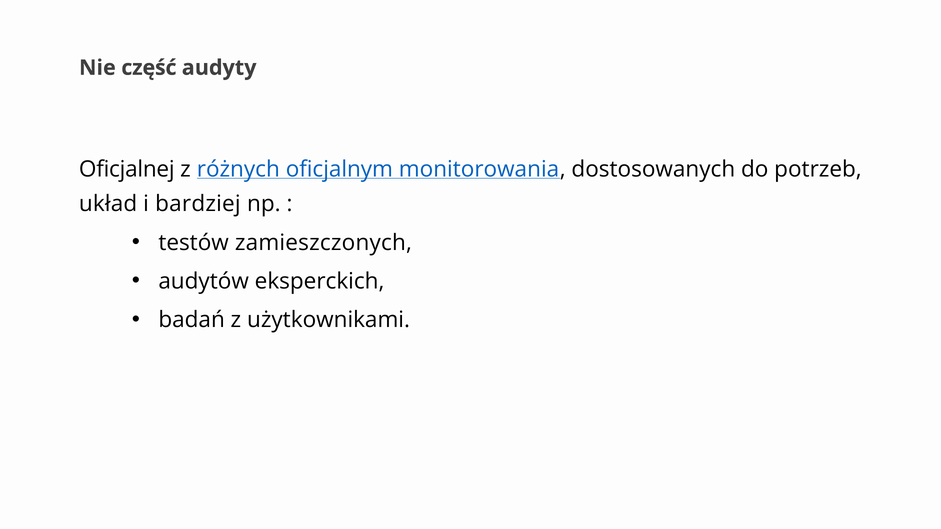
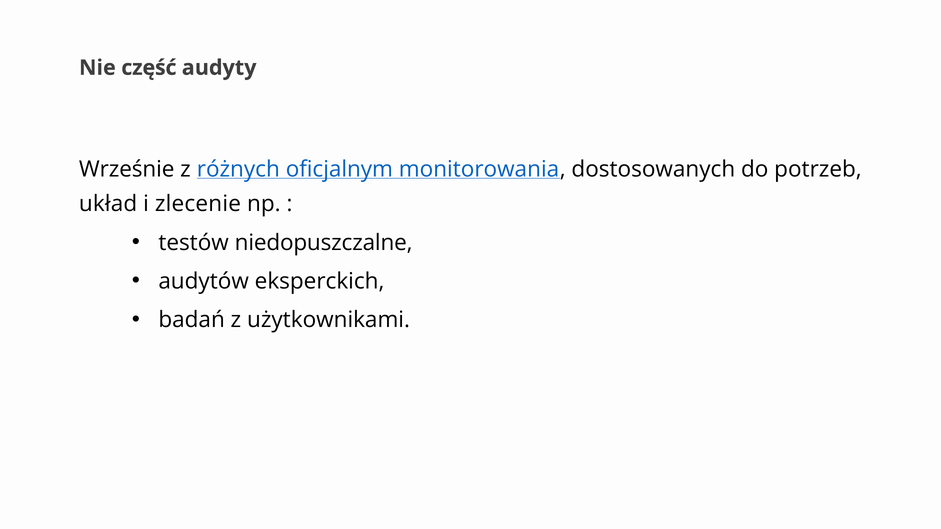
Oficjalnej: Oficjalnej -> Wrześnie (127, 170)
bardziej: bardziej -> zlecenie (198, 204)
zamieszczonych: zamieszczonych -> niedopuszczalne (324, 243)
